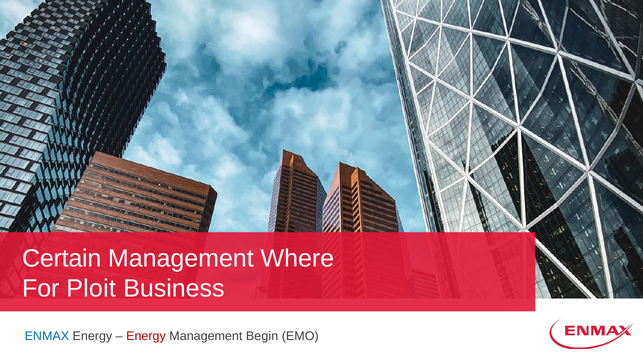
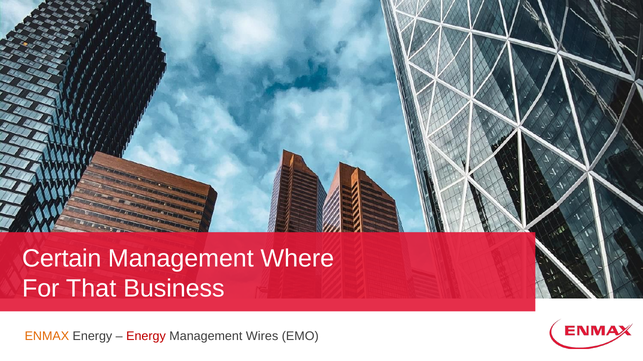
Ploit: Ploit -> That (91, 289)
ENMAX colour: blue -> orange (47, 337)
Begin: Begin -> Wires (262, 337)
